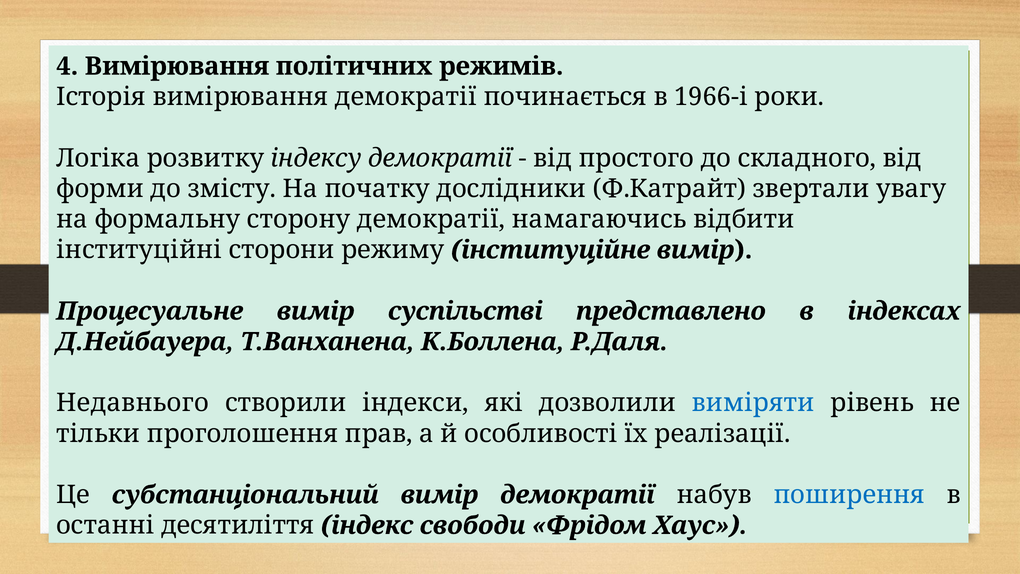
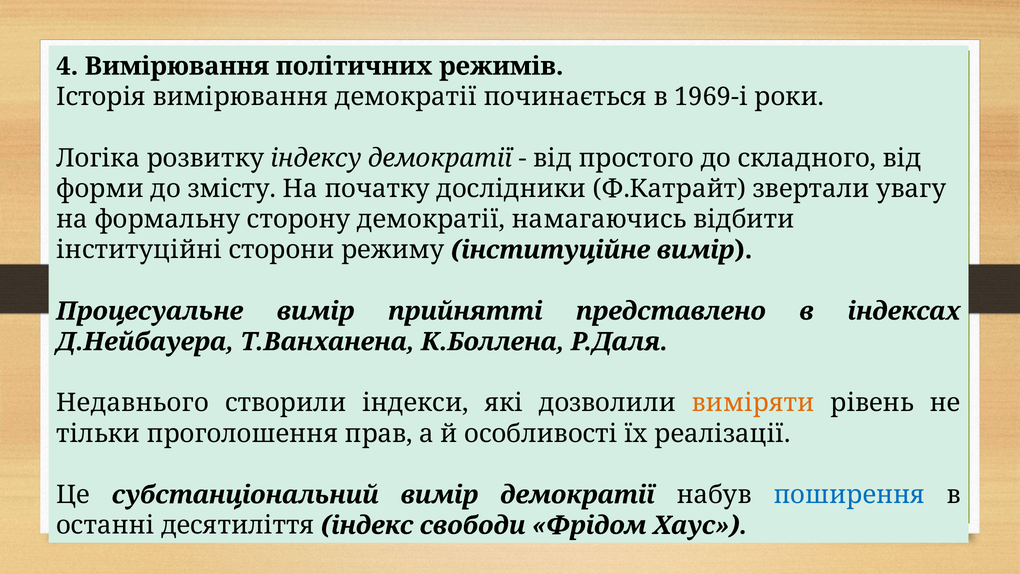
1966-і: 1966-і -> 1969-і (711, 97)
суспільстві: суспільстві -> прийнятті (465, 311)
виміряти colour: blue -> orange (753, 403)
